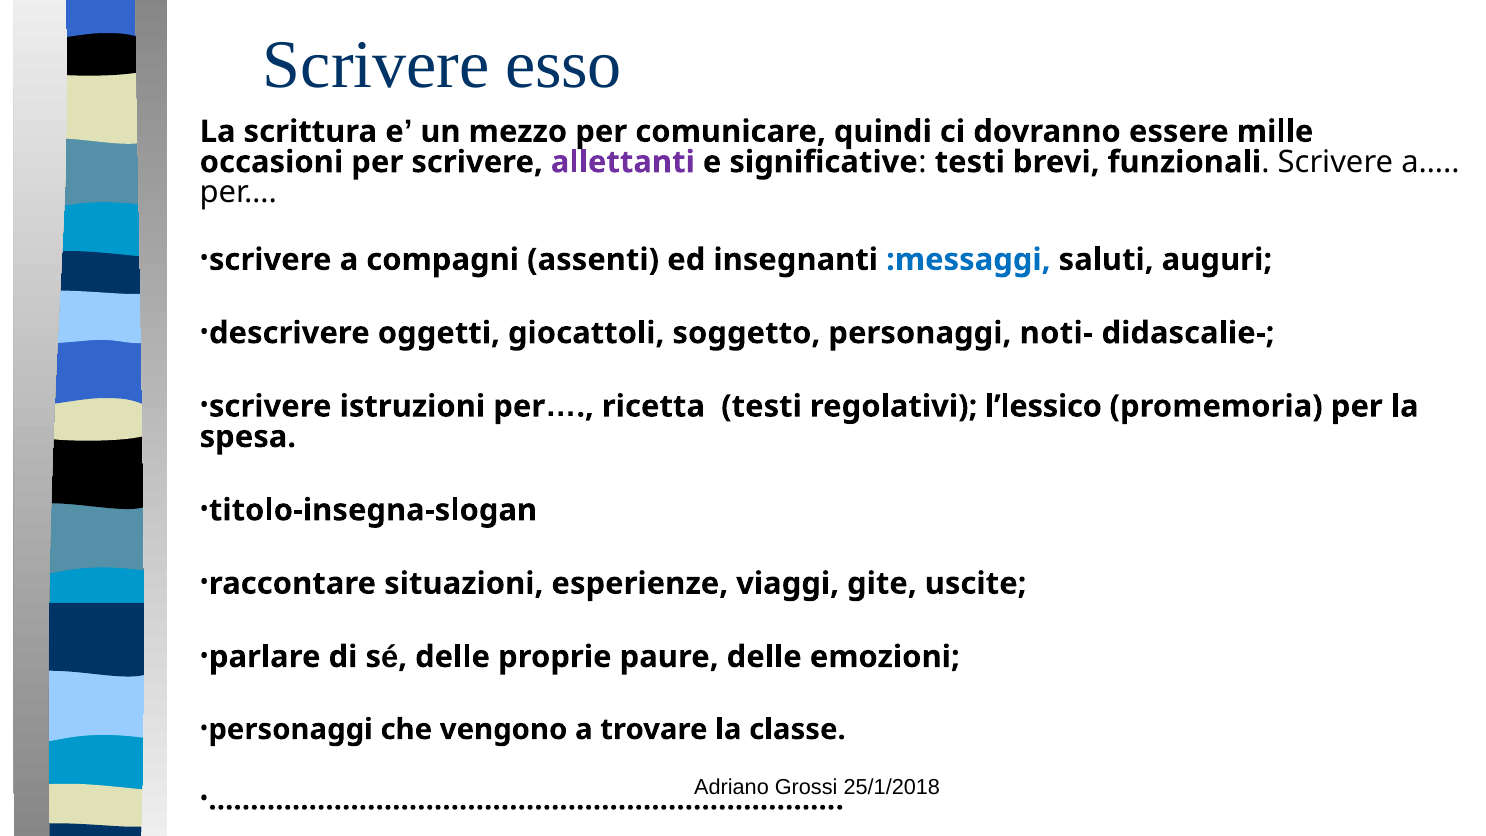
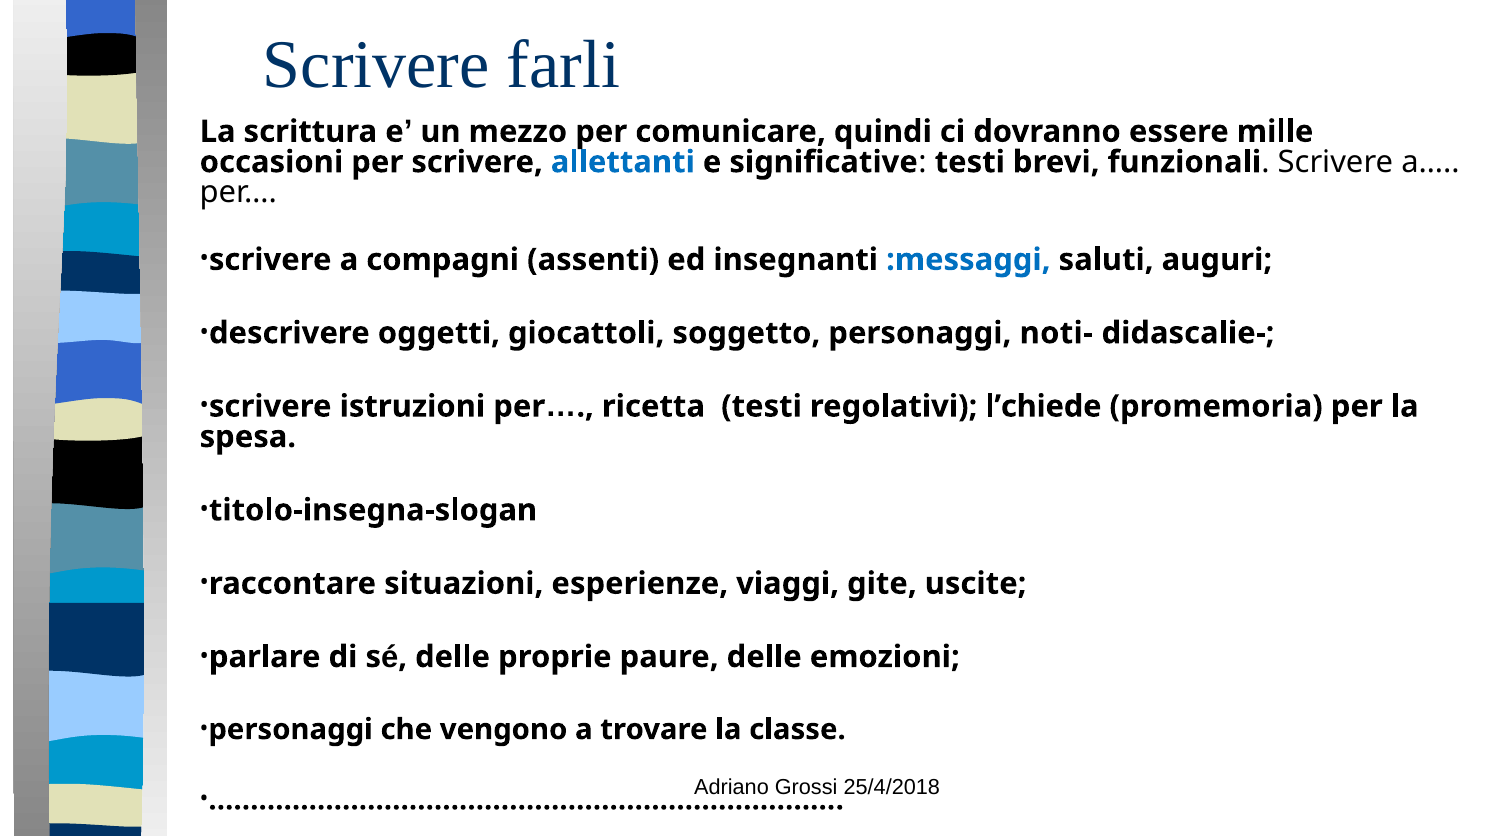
esso: esso -> farli (563, 65)
allettanti colour: purple -> blue (623, 162)
l’lessico: l’lessico -> l’chiede (1043, 406)
25/1/2018: 25/1/2018 -> 25/4/2018 (892, 787)
